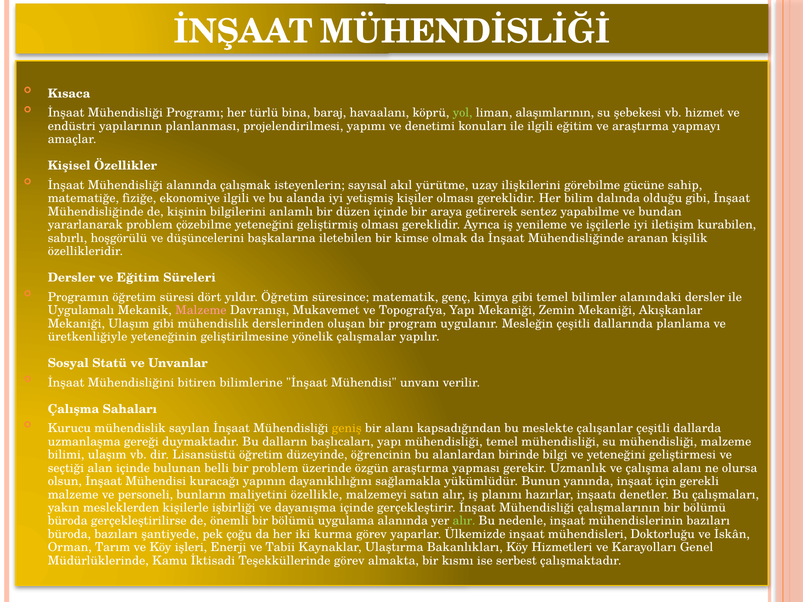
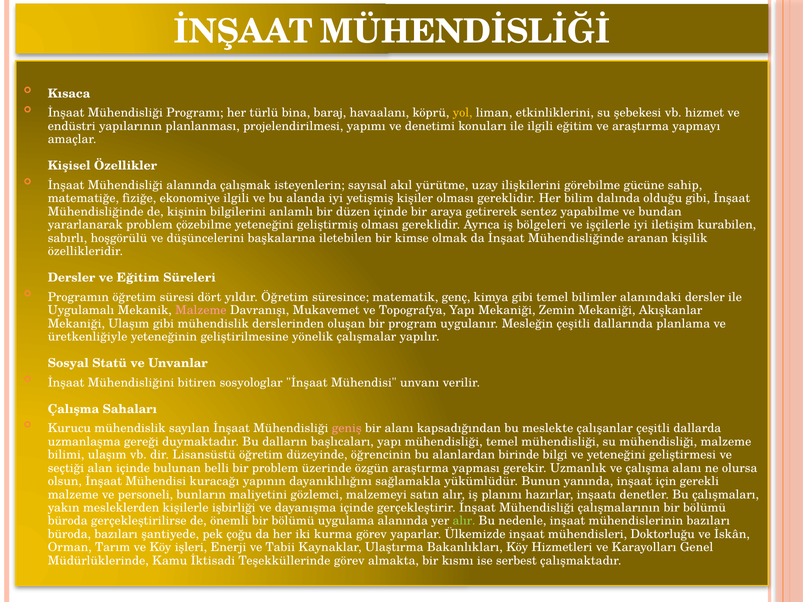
yol colour: light green -> yellow (463, 113)
alaşımlarının: alaşımlarının -> etkinliklerini (555, 113)
yenileme: yenileme -> bölgeleri (541, 225)
bilimlerine: bilimlerine -> sosyologlar (251, 383)
geniş colour: yellow -> pink (347, 428)
özellikle: özellikle -> gözlemci (317, 495)
